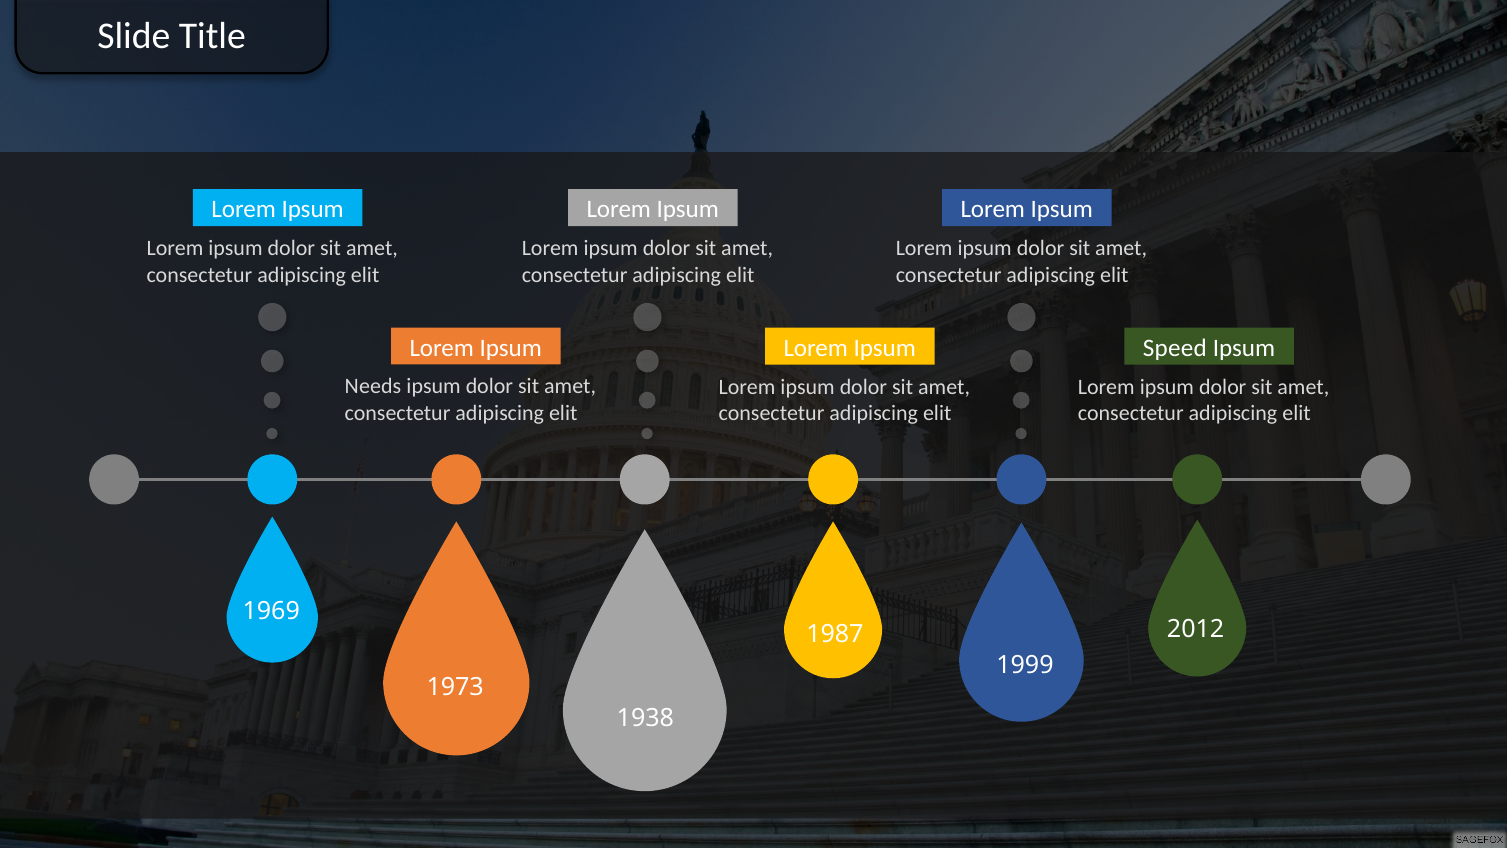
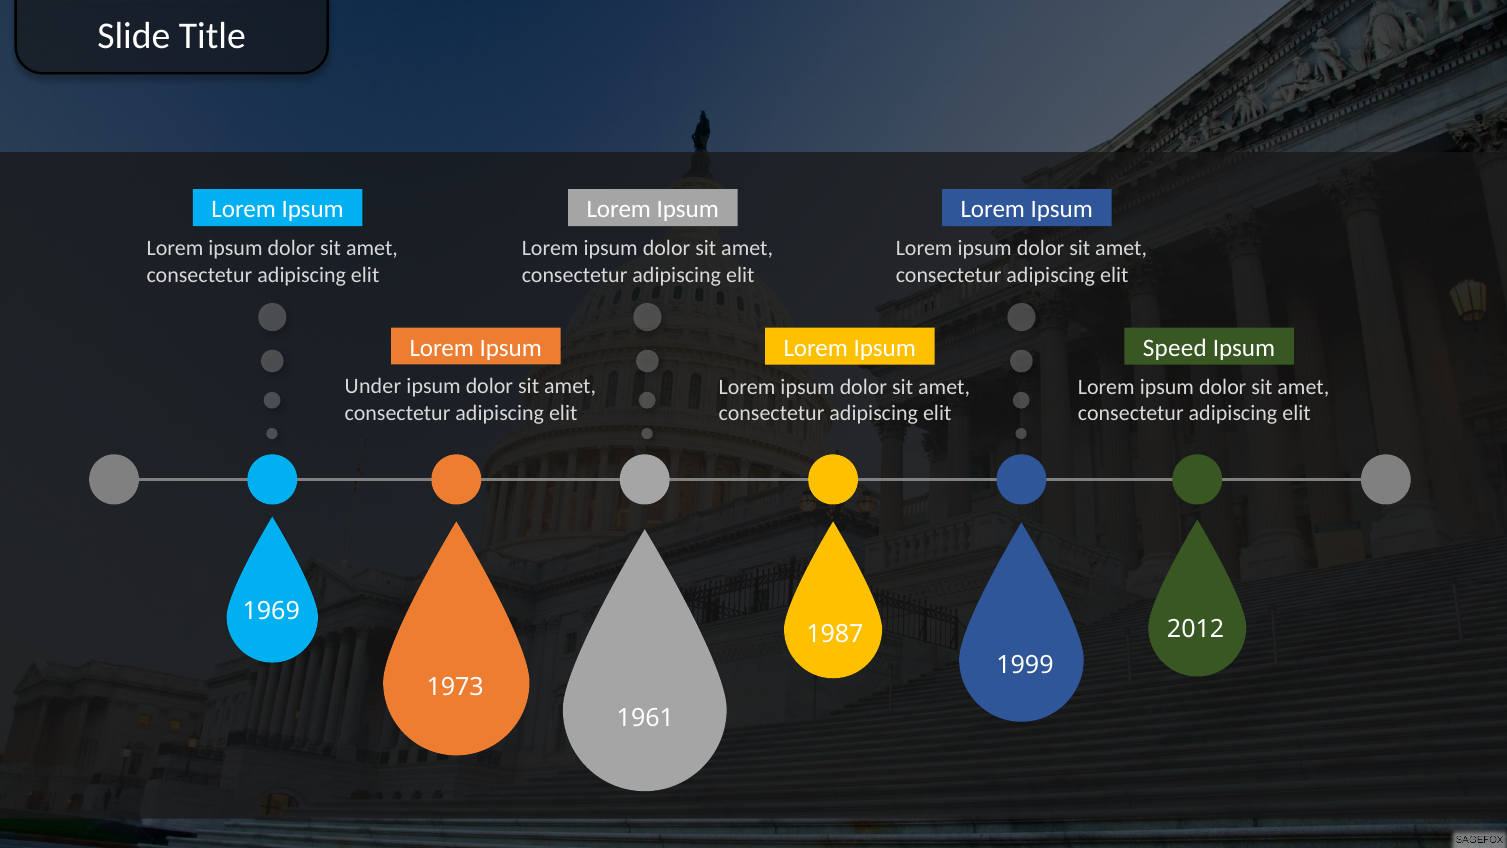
Needs: Needs -> Under (373, 387)
1938: 1938 -> 1961 (645, 718)
